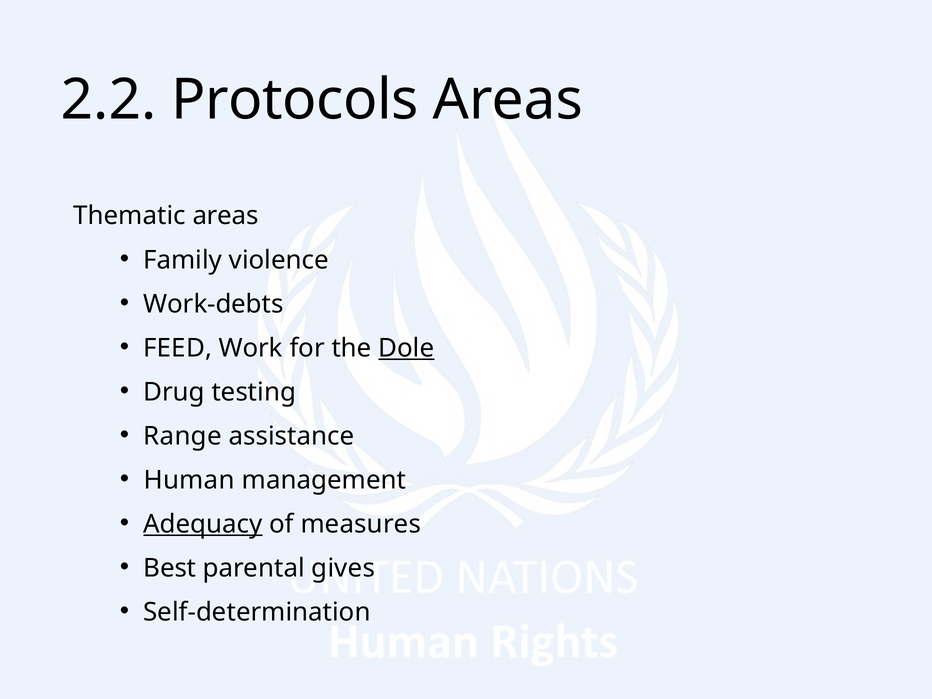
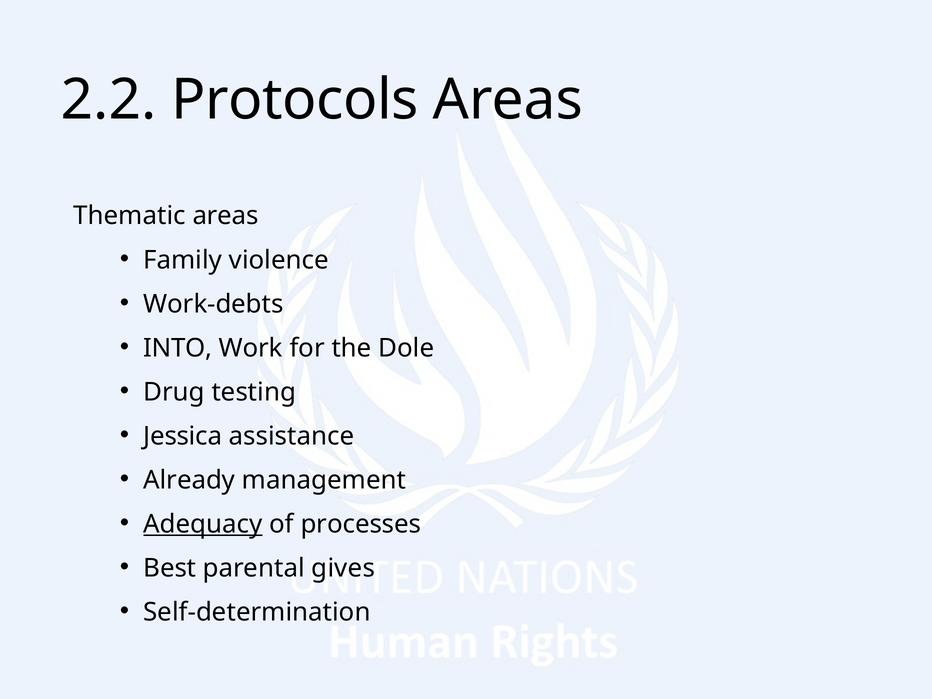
FEED: FEED -> INTO (178, 348)
Dole underline: present -> none (406, 348)
Range: Range -> Jessica (183, 436)
Human: Human -> Already (189, 480)
measures: measures -> processes (361, 524)
